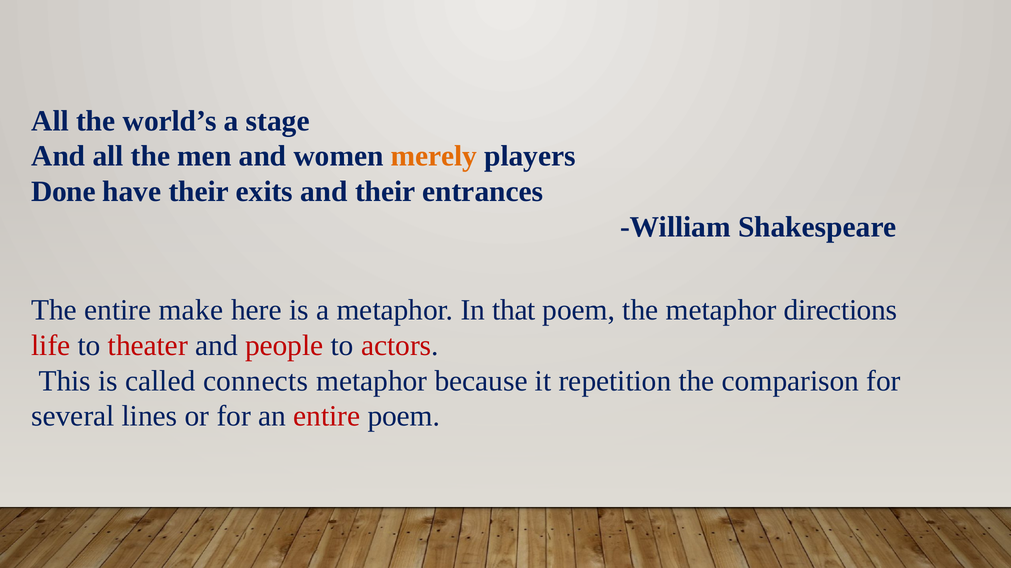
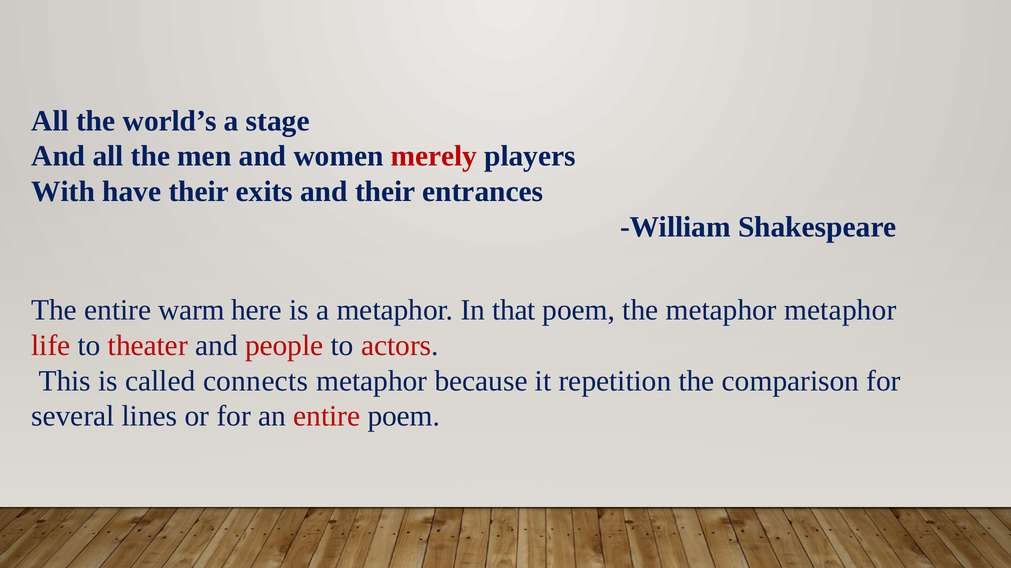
merely colour: orange -> red (434, 156)
Done: Done -> With (63, 192)
make: make -> warm (191, 310)
metaphor directions: directions -> metaphor (840, 310)
